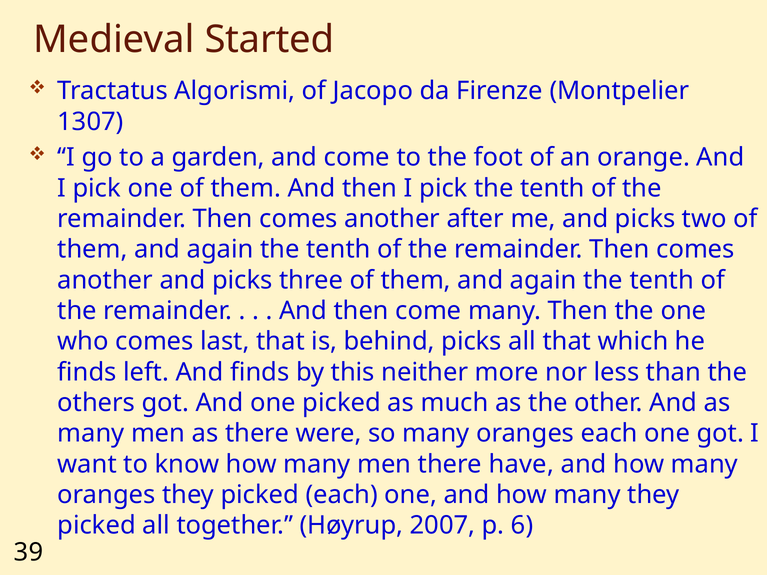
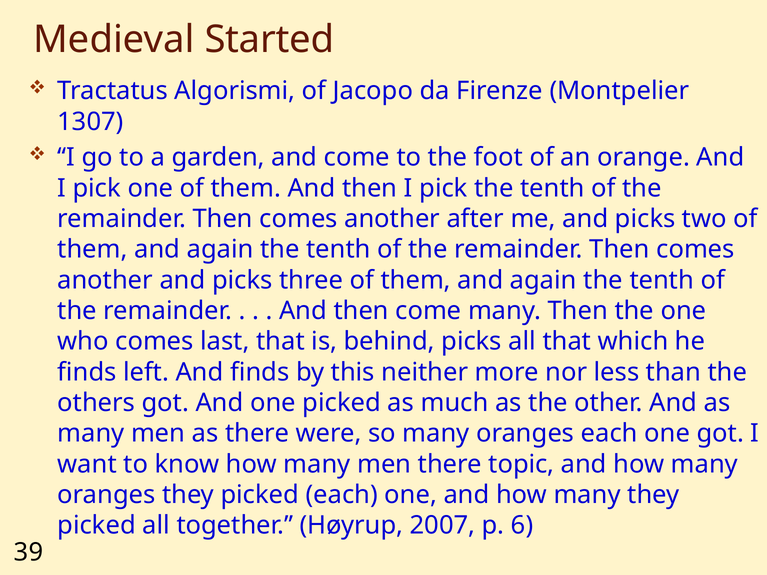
have: have -> topic (521, 464)
